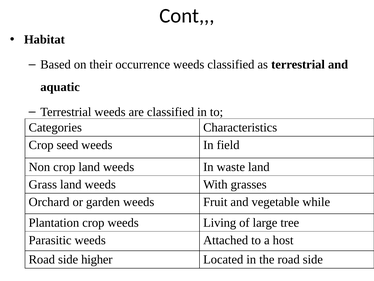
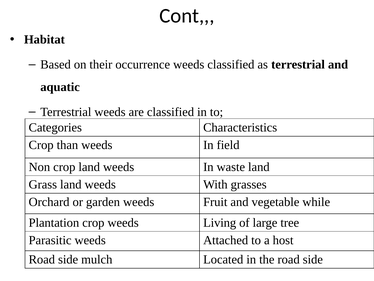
seed: seed -> than (67, 145)
higher: higher -> mulch (97, 259)
